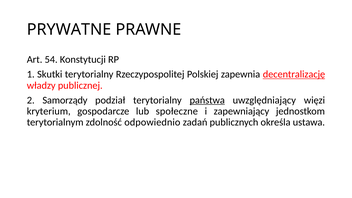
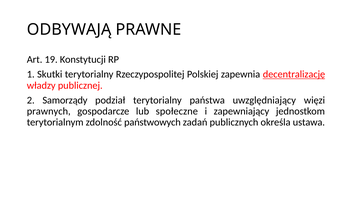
PRYWATNE: PRYWATNE -> ODBYWAJĄ (69, 30)
54: 54 -> 19 (51, 60)
państwa underline: present -> none (207, 100)
kryterium: kryterium -> prawnych (49, 111)
odpowiednio: odpowiednio -> państwowych (152, 122)
